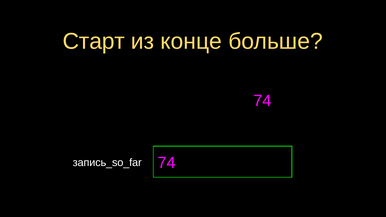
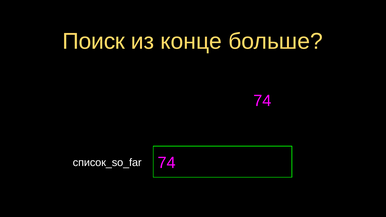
Старт: Старт -> Поиск (94, 41)
запись_so_far: запись_so_far -> список_so_far (107, 163)
